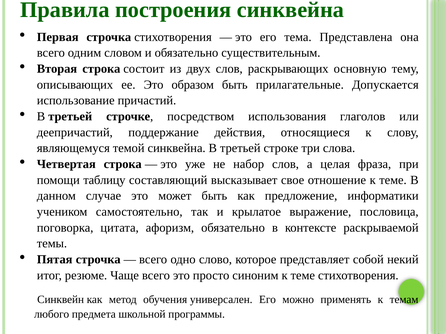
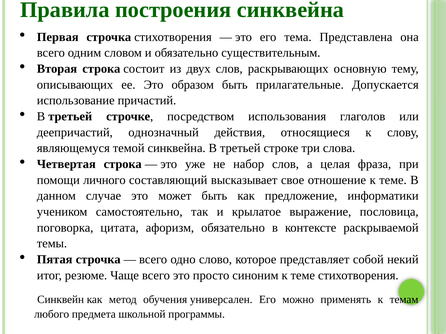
поддержание: поддержание -> однозначный (164, 133)
таблицу: таблицу -> личного (104, 180)
